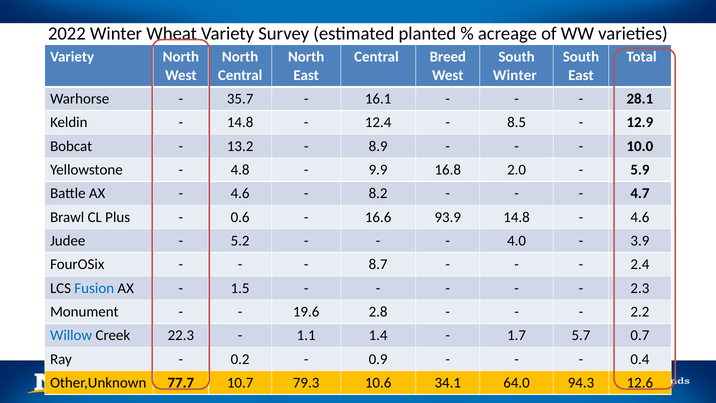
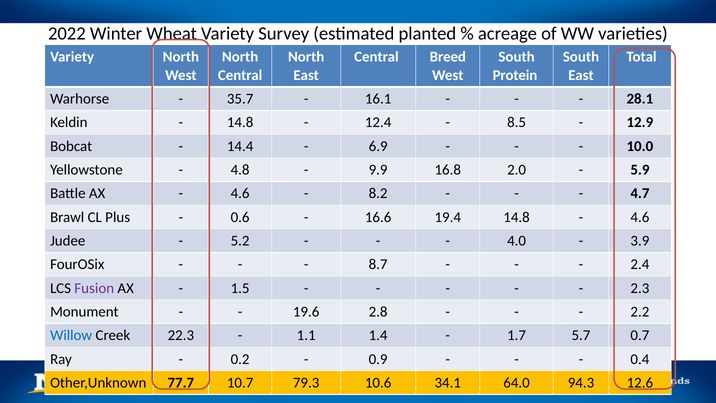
Winter: Winter -> Protein (515, 75)
13.2: 13.2 -> 14.4 (240, 146)
8.9: 8.9 -> 6.9 (378, 146)
93.9: 93.9 -> 19.4 (448, 217)
Fusion colour: blue -> purple (94, 288)
